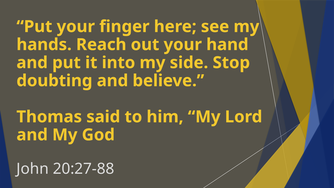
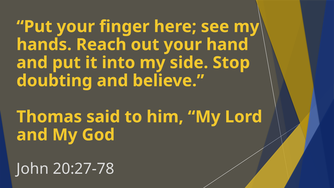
20:27-88: 20:27-88 -> 20:27-78 (84, 169)
